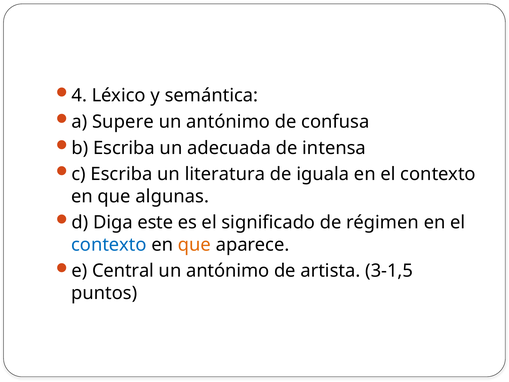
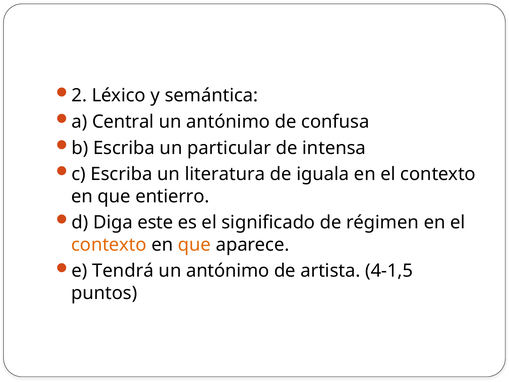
4: 4 -> 2 (79, 95)
Supere: Supere -> Central (123, 122)
adecuada: adecuada -> particular (229, 148)
algunas: algunas -> entierro (172, 196)
contexto colour: blue -> orange (109, 245)
Central: Central -> Tendrá (123, 271)
3-1,5: 3-1,5 -> 4-1,5 (389, 271)
